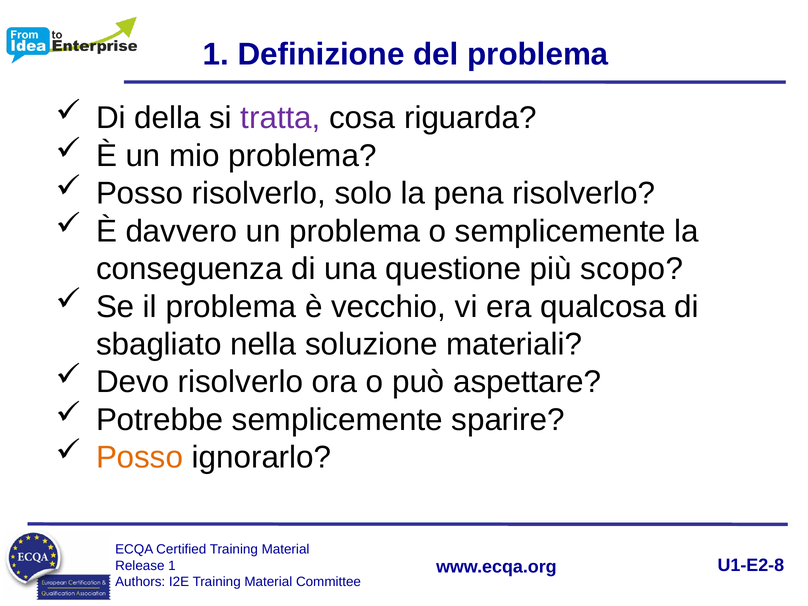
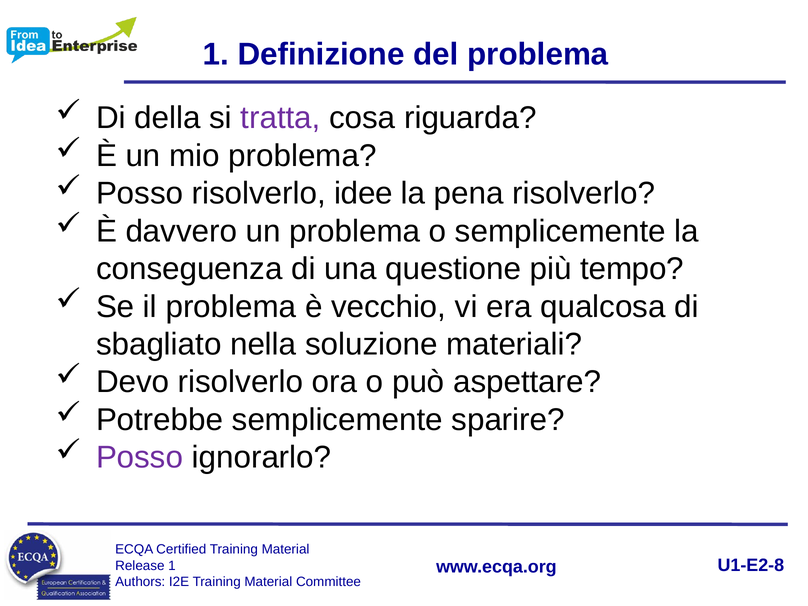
solo: solo -> idee (363, 193)
scopo: scopo -> tempo (632, 269)
Posso colour: orange -> purple (140, 458)
